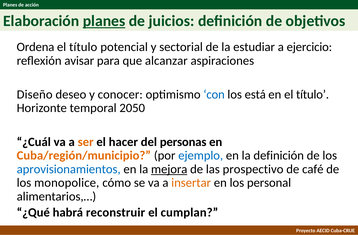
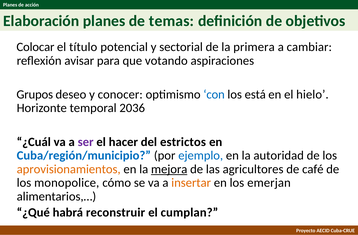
planes underline: present -> none (104, 21)
juicios: juicios -> temas (171, 21)
Ordena: Ordena -> Colocar (35, 47)
estudiar: estudiar -> primera (254, 47)
ejercicio: ejercicio -> cambiar (309, 47)
alcanzar: alcanzar -> votando (166, 61)
Diseño: Diseño -> Grupos (35, 94)
en el título: título -> hielo (312, 94)
2050: 2050 -> 2036 (132, 108)
ser colour: orange -> purple (86, 142)
personas: personas -> estrictos (183, 142)
Cuba/región/municipio colour: orange -> blue (84, 156)
la definición: definición -> autoridad (279, 156)
aprovisionamientos colour: blue -> orange (69, 169)
prospectivo: prospectivo -> agricultores (253, 169)
personal: personal -> emerjan (269, 183)
